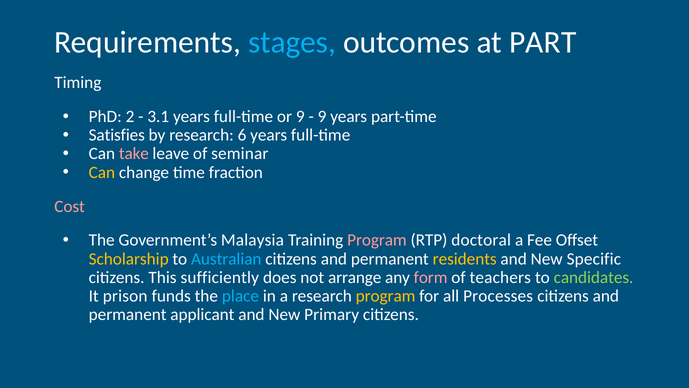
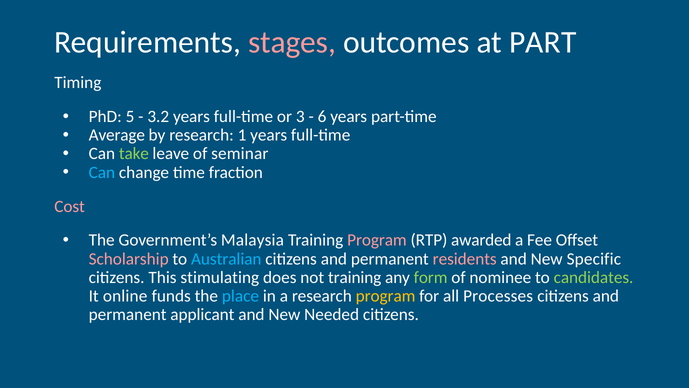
stages colour: light blue -> pink (292, 42)
2: 2 -> 5 (130, 116)
3.1: 3.1 -> 3.2 (158, 116)
or 9: 9 -> 3 (300, 116)
9: 9 -> 6 (322, 116)
Satisfies: Satisfies -> Average (117, 135)
6: 6 -> 1 (242, 135)
take colour: pink -> light green (134, 154)
Can colour: yellow -> light blue (102, 172)
doctoral: doctoral -> awarded (481, 240)
Scholarship colour: yellow -> pink (129, 259)
residents colour: yellow -> pink (465, 259)
sufficiently: sufficiently -> stimulating (220, 277)
not arrange: arrange -> training (355, 277)
form colour: pink -> light green (431, 277)
teachers: teachers -> nominee (500, 277)
prison: prison -> online (125, 296)
Primary: Primary -> Needed (332, 314)
